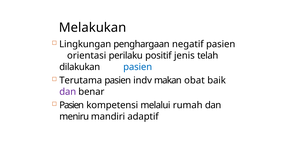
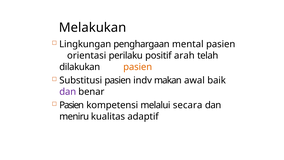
negatif: negatif -> mental (188, 44)
jenis: jenis -> arah (184, 56)
pasien colour: blue -> orange (138, 67)
Terutama: Terutama -> Substitusi (81, 80)
obat: obat -> awal (194, 80)
rumah: rumah -> secara (188, 105)
mandiri: mandiri -> kualitas (108, 116)
